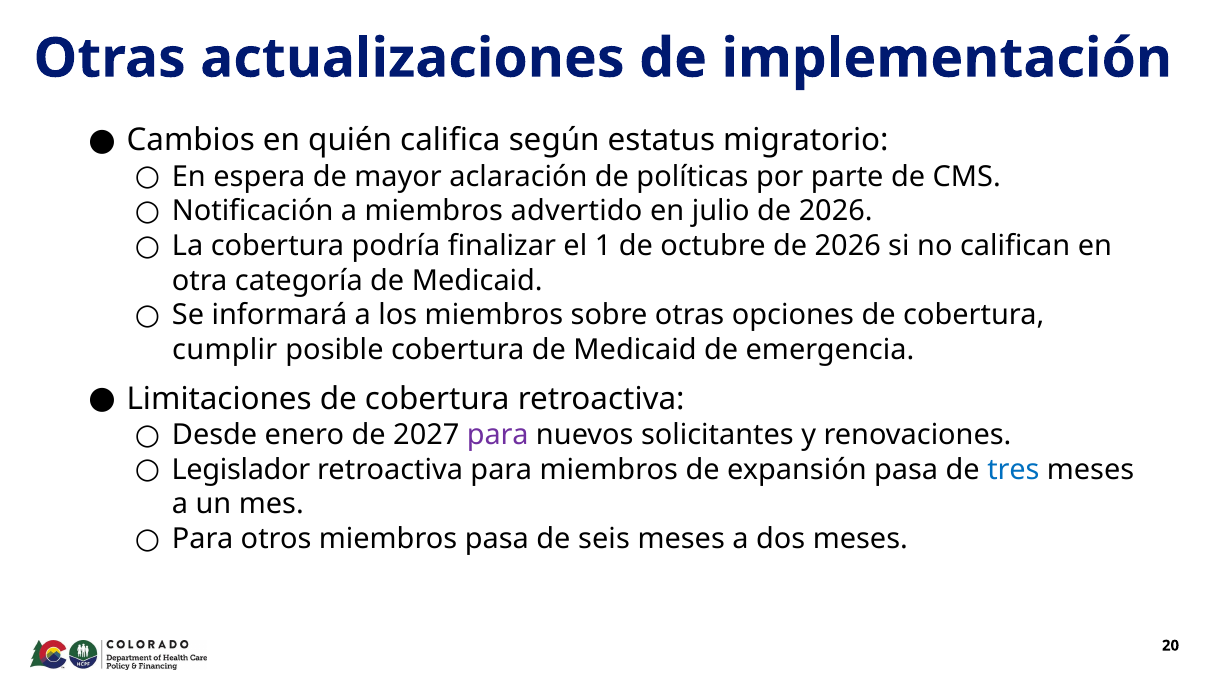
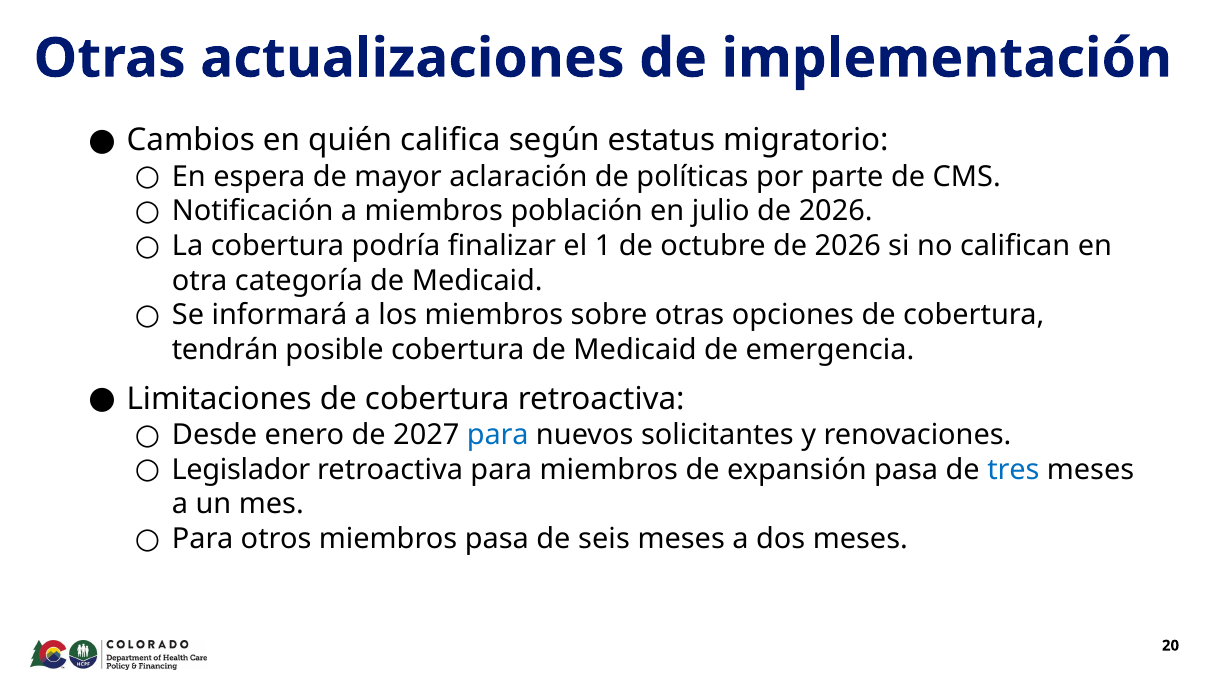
advertido: advertido -> población (577, 211)
cumplir: cumplir -> tendrán (225, 350)
para colour: purple -> blue (498, 435)
